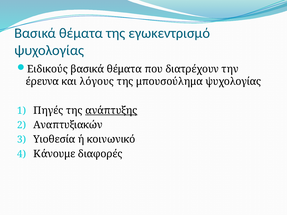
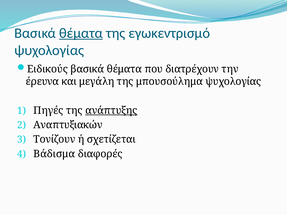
θέματα underline: none -> present (81, 33)
λόγους: λόγους -> μεγάλη (97, 82)
Υιοθεσία: Υιοθεσία -> Τονίζουν (54, 140)
κοινωνικό: κοινωνικό -> σχετίζεται (111, 140)
Κάνουμε: Κάνουμε -> Βάδισμα (54, 154)
